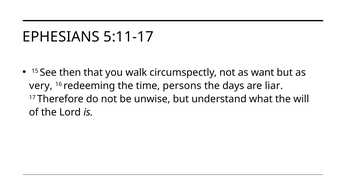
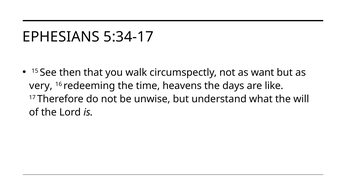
5:11-17: 5:11-17 -> 5:34-17 (129, 37)
persons: persons -> heavens (182, 86)
liar: liar -> like (274, 86)
